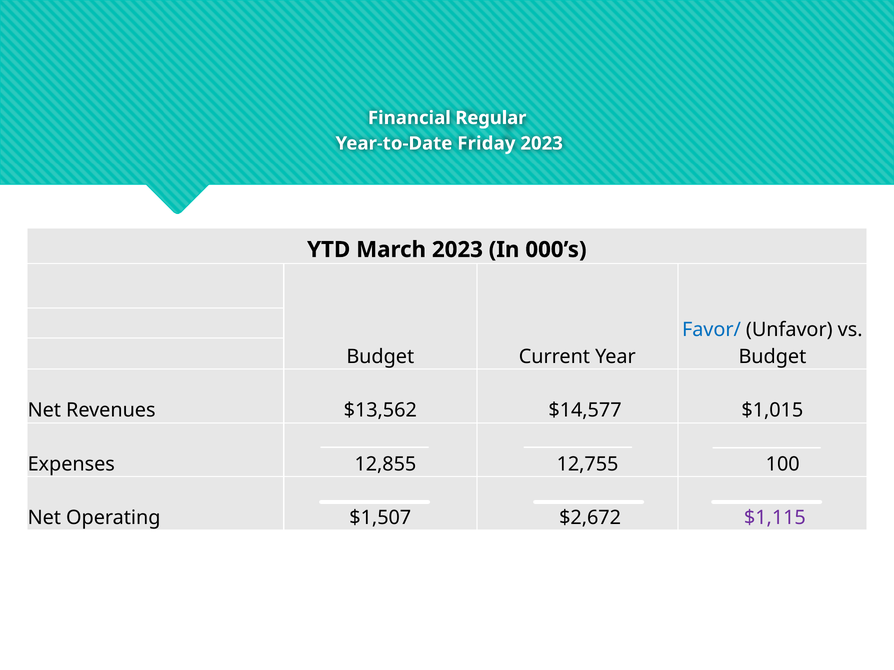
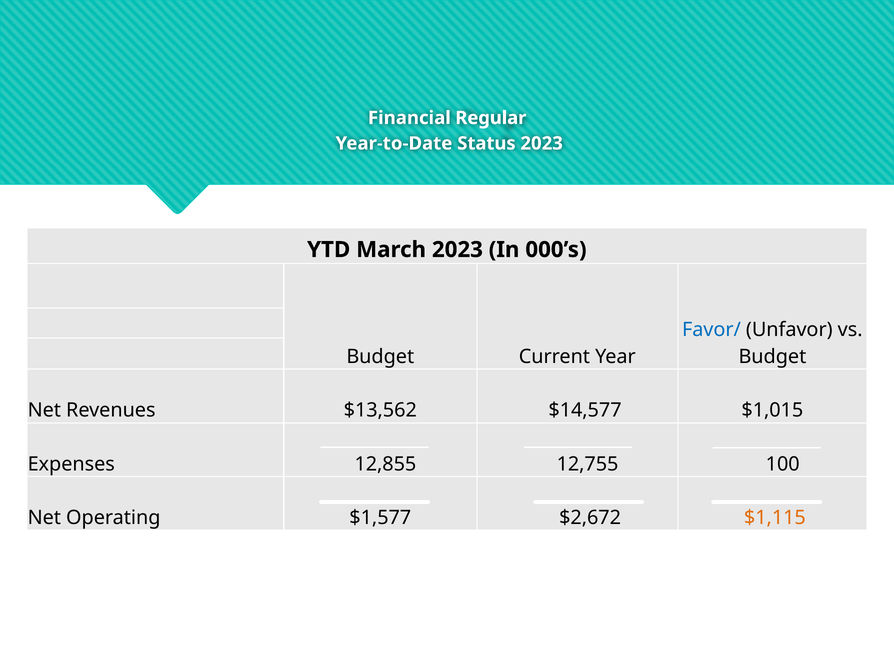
Friday: Friday -> Status (486, 144)
$1,507: $1,507 -> $1,577 (380, 518)
$1,115 colour: purple -> orange (775, 518)
